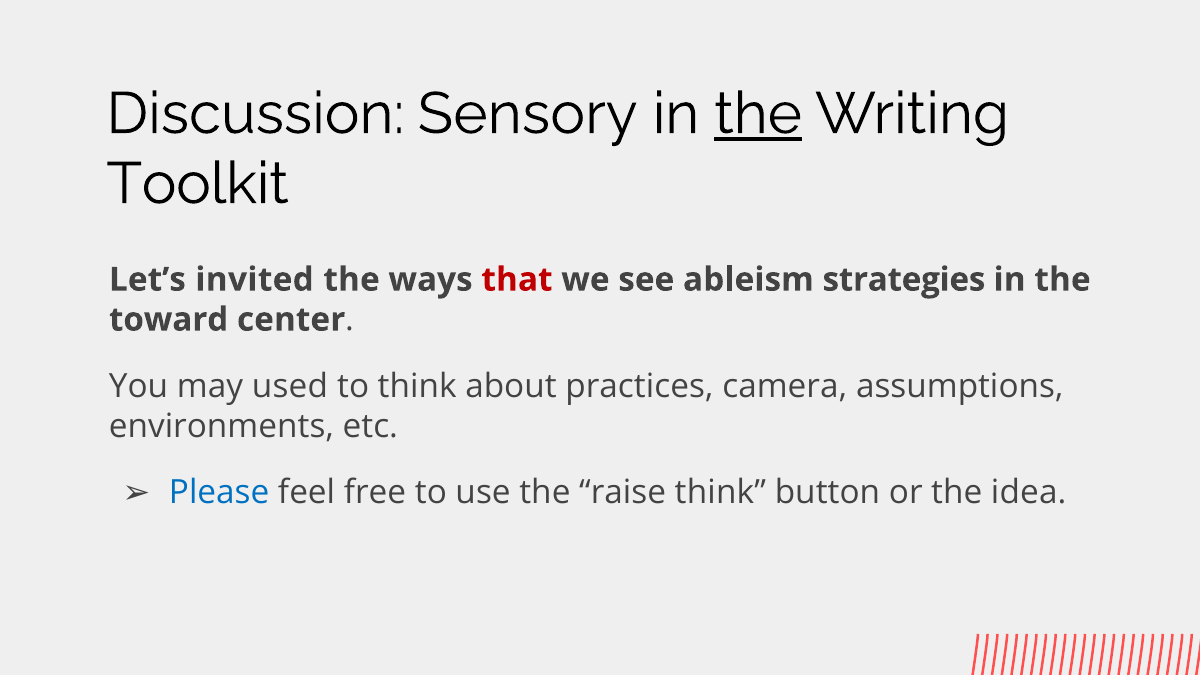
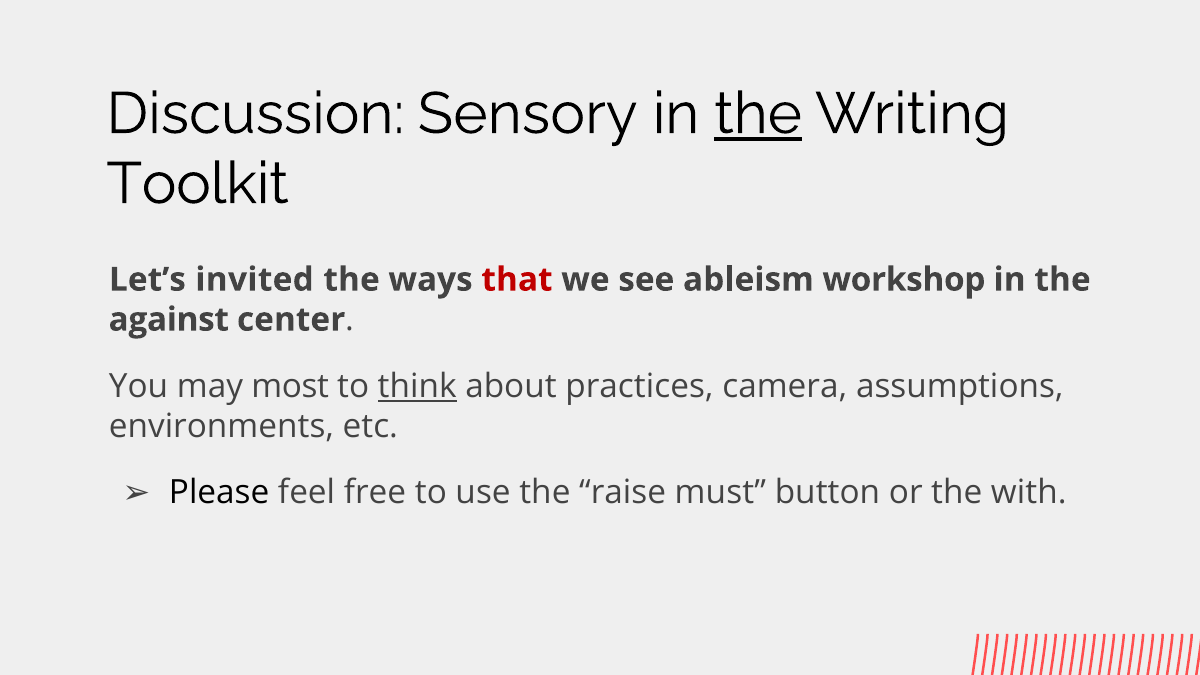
strategies: strategies -> workshop (904, 280)
toward: toward -> against (169, 320)
used: used -> most (290, 386)
think underline: none -> present (417, 386)
Please colour: blue -> black (219, 493)
raise think: think -> must (720, 493)
idea: idea -> with (1029, 493)
